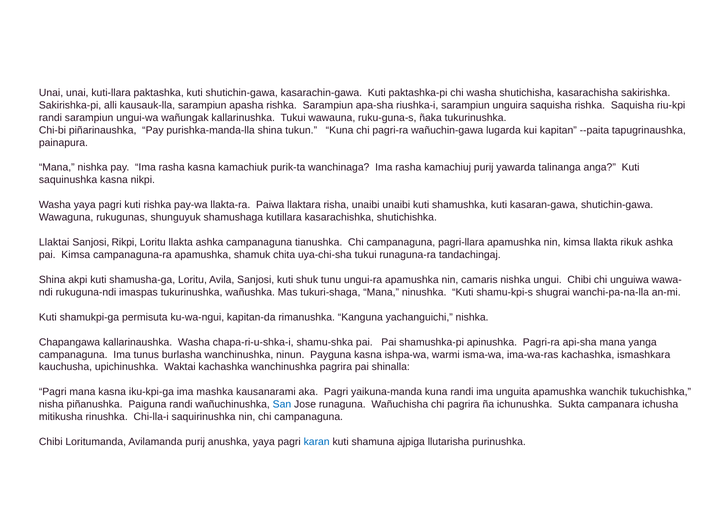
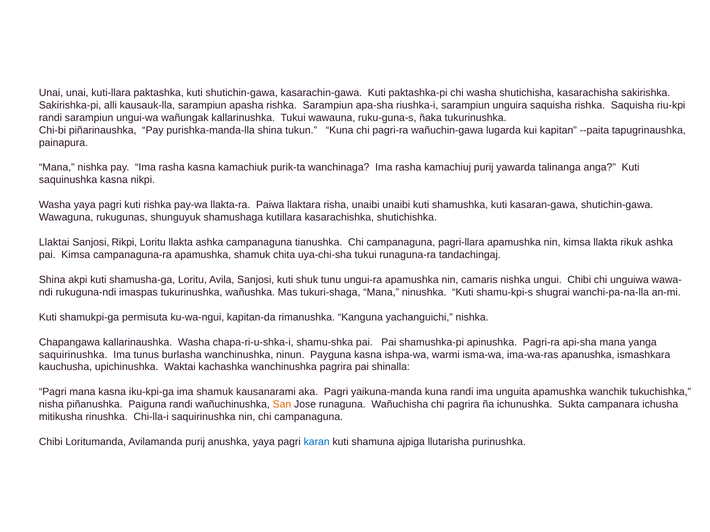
campanaguna: campanaguna -> saquirinushka (73, 355)
ima-wa-ras kachashka: kachashka -> apanushka (588, 355)
ima mashka: mashka -> shamuk (215, 392)
San colour: blue -> orange (282, 405)
